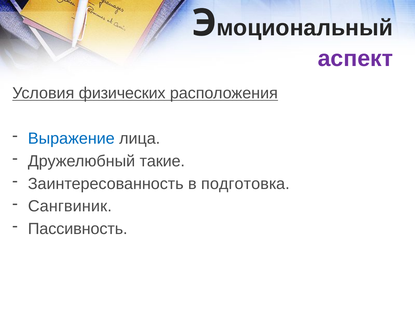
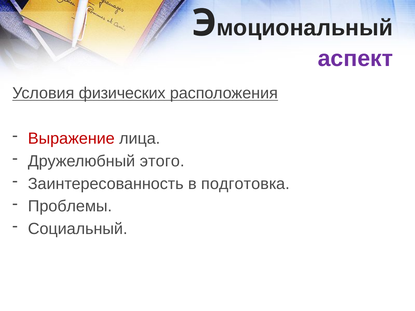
Выражение colour: blue -> red (71, 139)
такие: такие -> этого (162, 161)
Сангвиник: Сангвиник -> Проблемы (70, 206)
Пассивность: Пассивность -> Социальный (78, 229)
